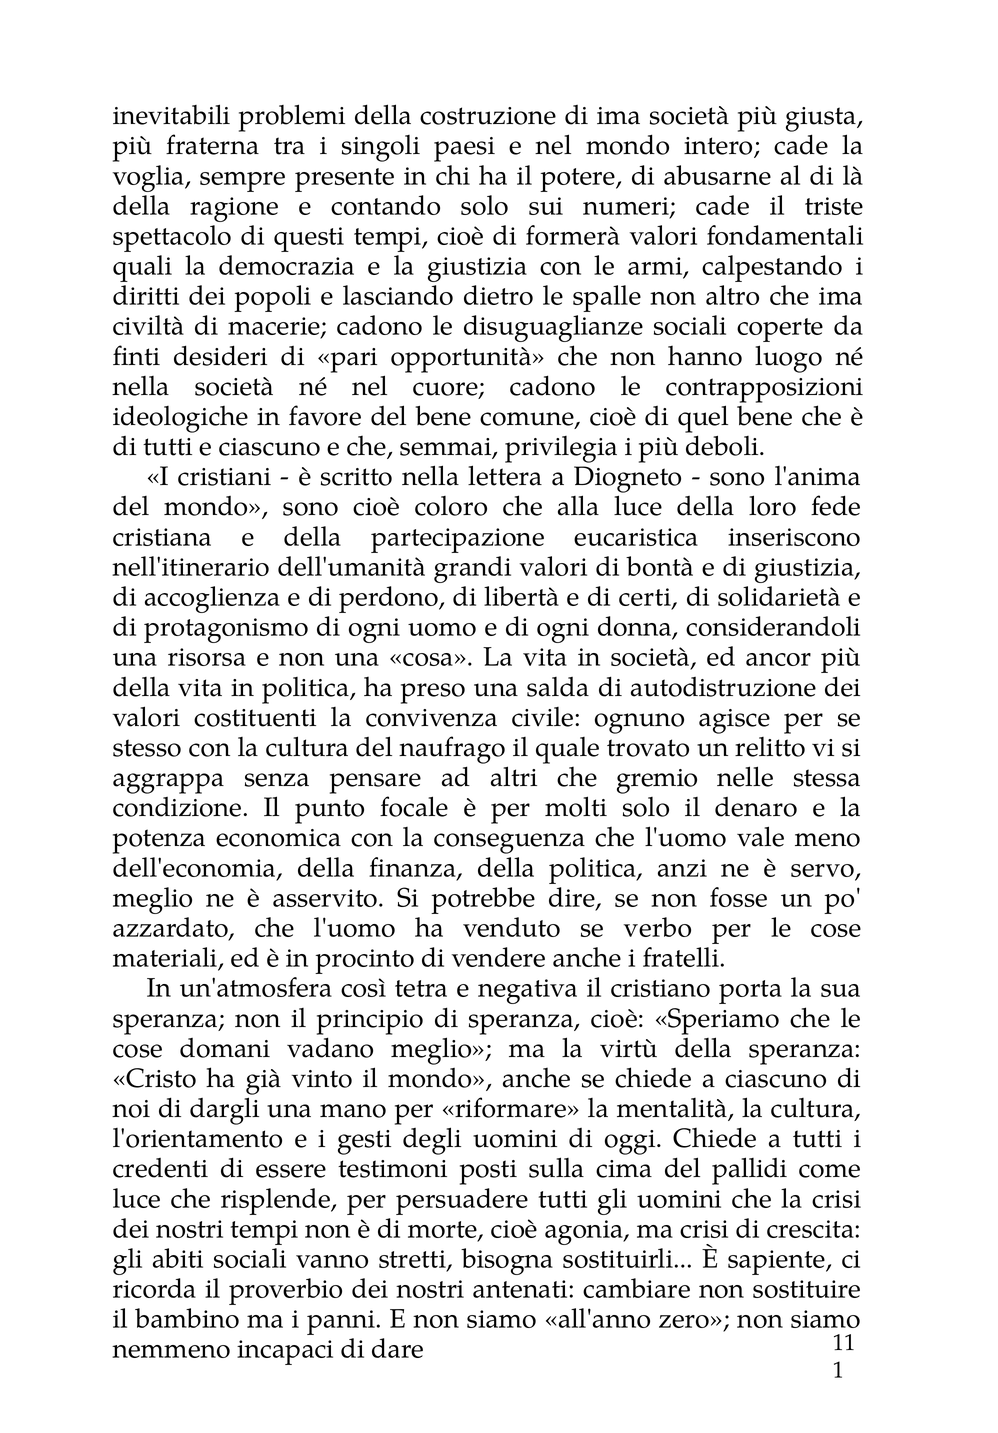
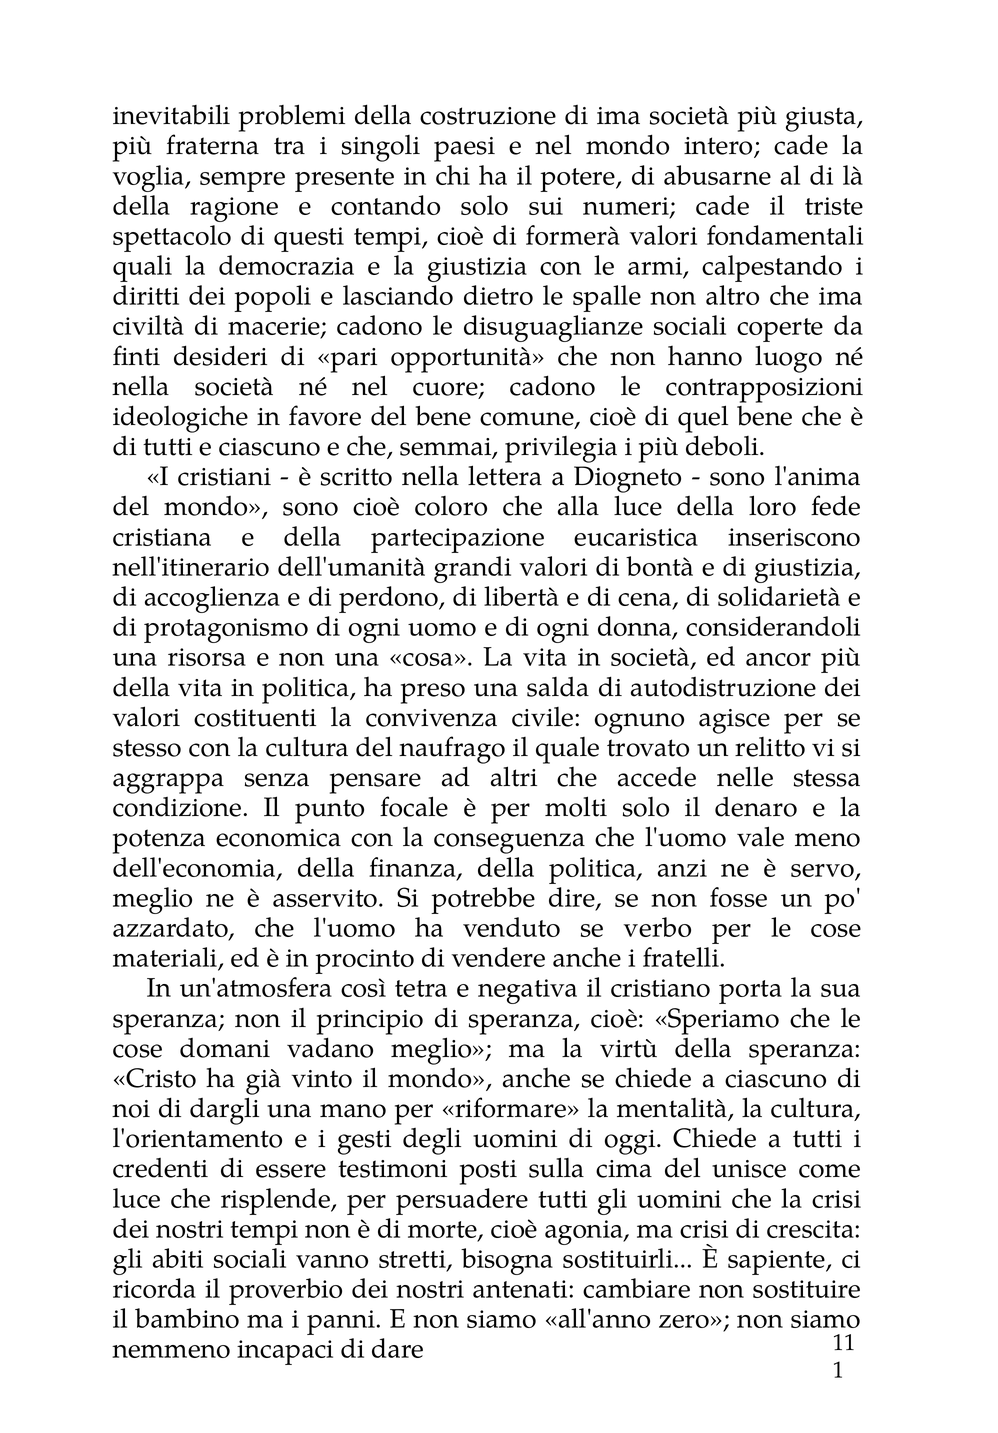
certi: certi -> cena (649, 597)
gremio: gremio -> accede (657, 777)
pallidi: pallidi -> unisce (750, 1168)
